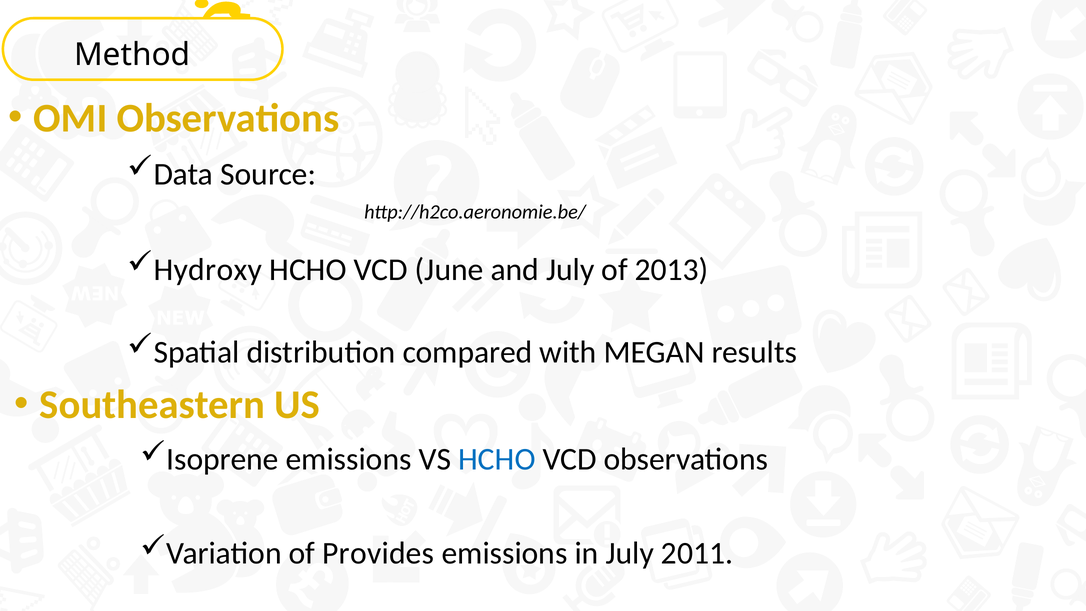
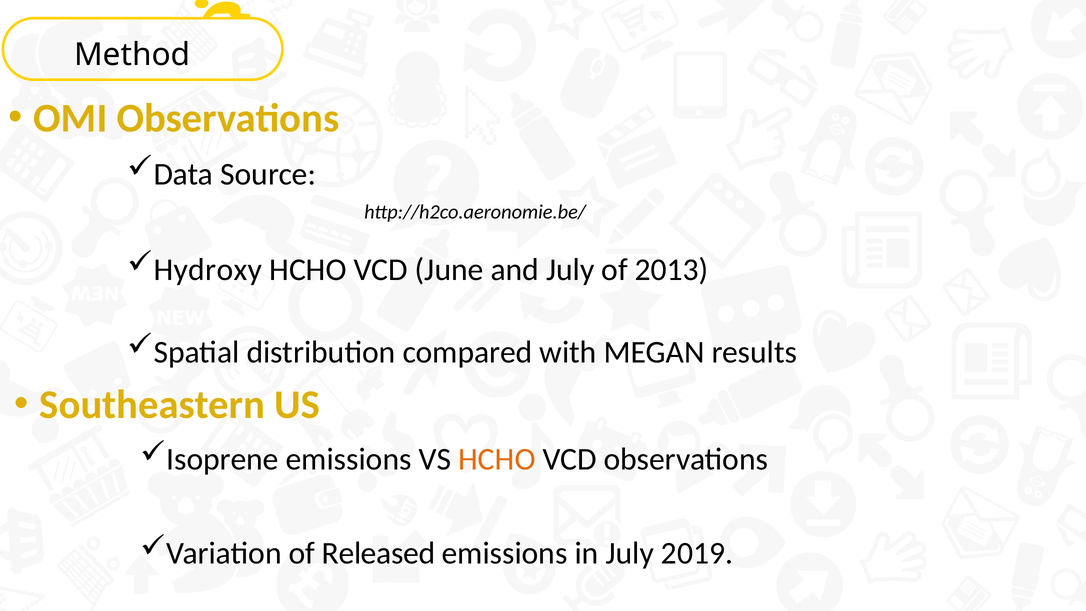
HCHO colour: blue -> orange (497, 459)
Provides: Provides -> Released (379, 553)
2011: 2011 -> 2019 (697, 553)
